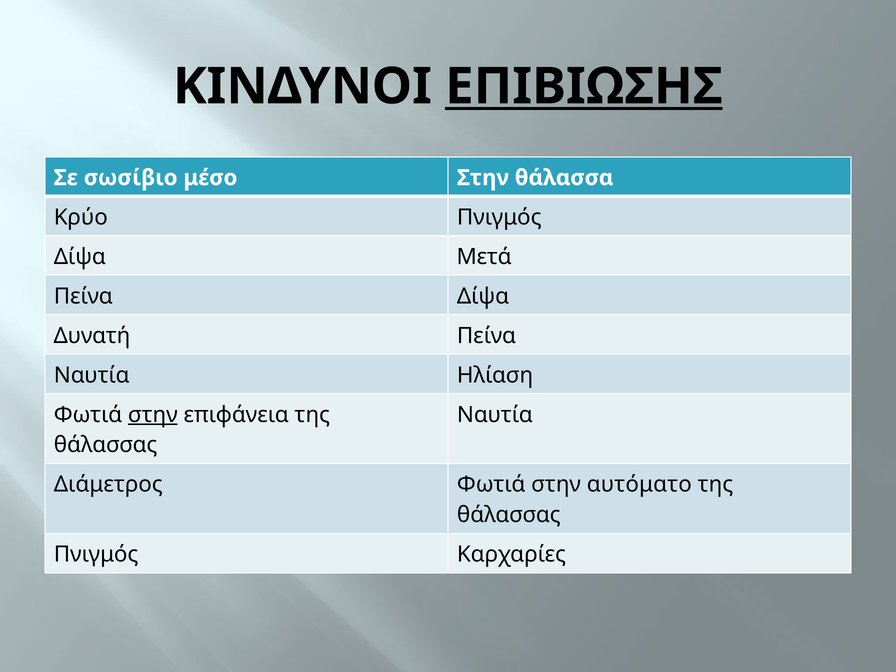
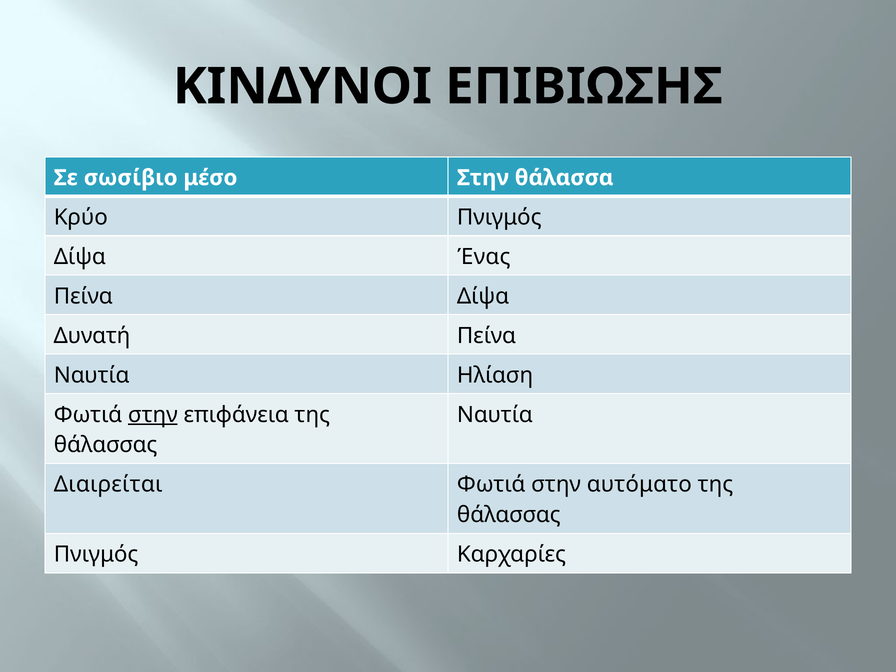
ΕΠΙΒΙΩΣΗΣ underline: present -> none (584, 86)
Μετά: Μετά -> Ένας (484, 257)
Διάμετρος: Διάμετρος -> Διαιρείται (108, 485)
